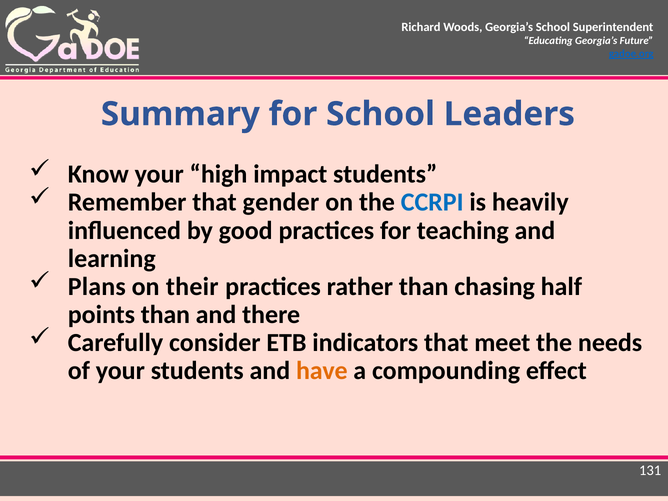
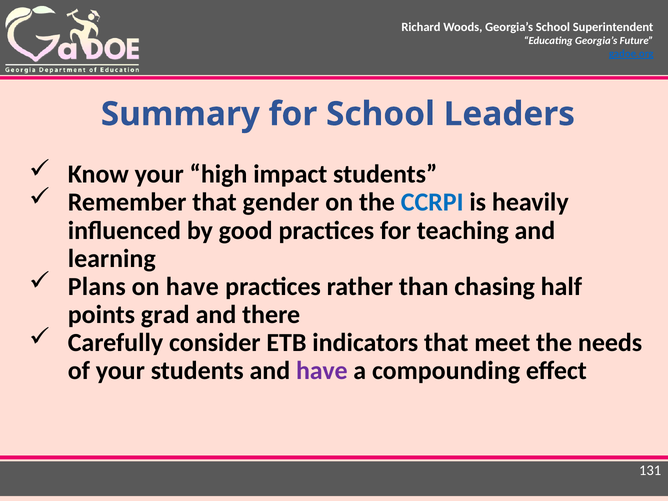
on their: their -> have (192, 287)
points than: than -> grad (165, 315)
have colour: orange -> purple (322, 371)
